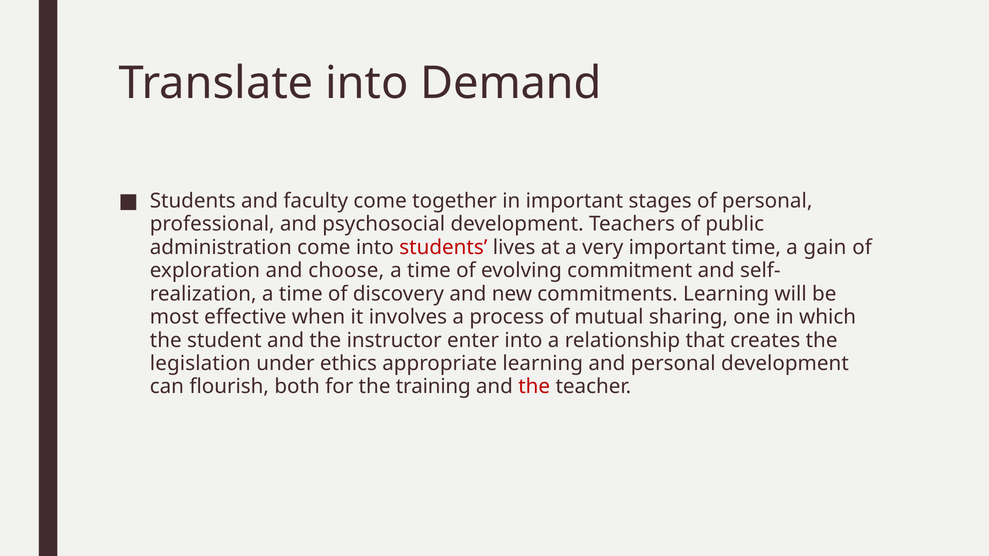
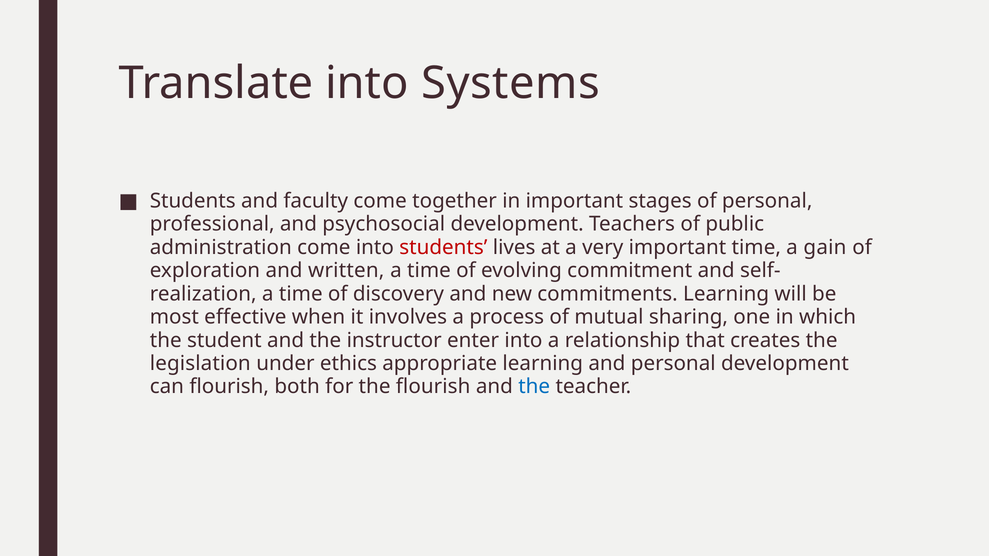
Demand: Demand -> Systems (511, 83)
choose: choose -> written (346, 271)
the training: training -> flourish (433, 387)
the colour: red -> blue (534, 387)
